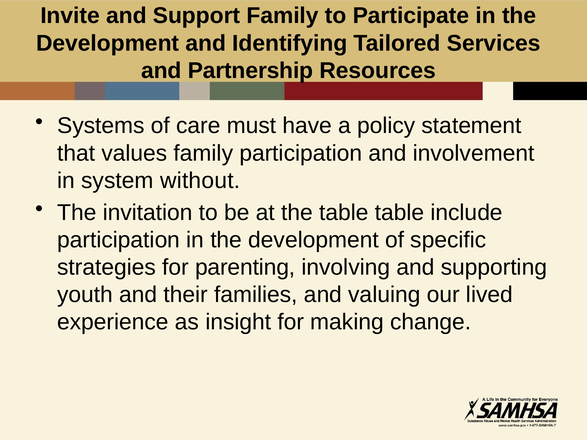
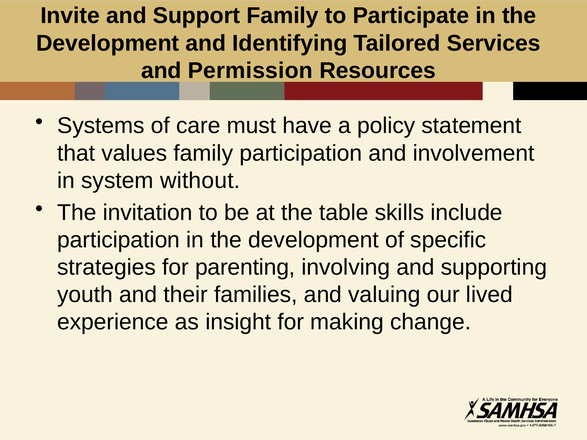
Partnership: Partnership -> Permission (250, 71)
table table: table -> skills (400, 213)
